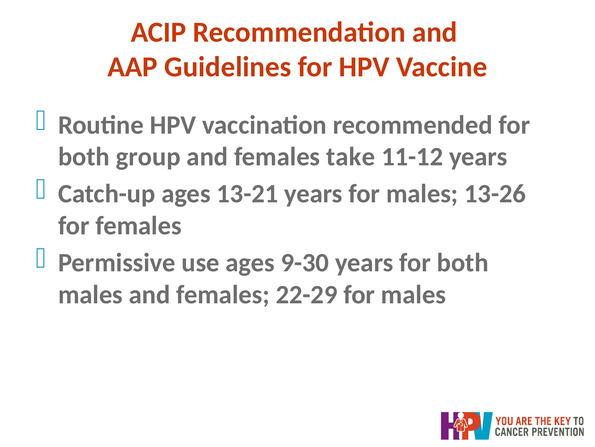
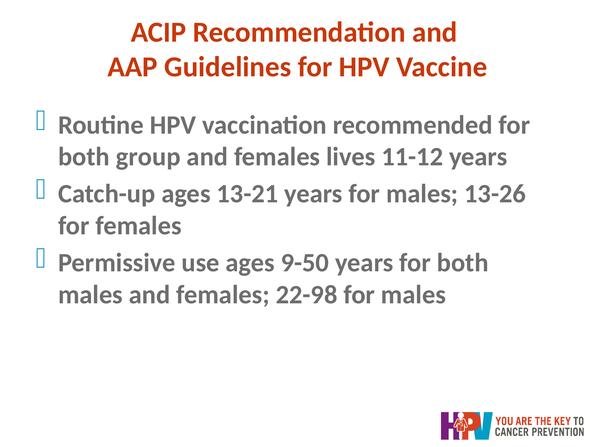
take: take -> lives (351, 157)
9-30: 9-30 -> 9-50 (305, 262)
22-29: 22-29 -> 22-98 (307, 294)
